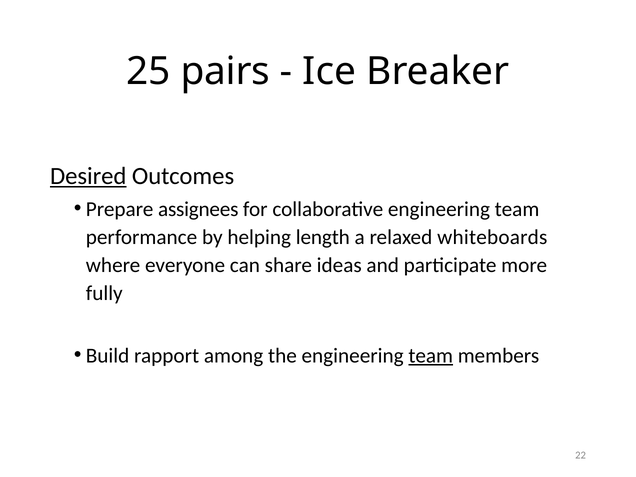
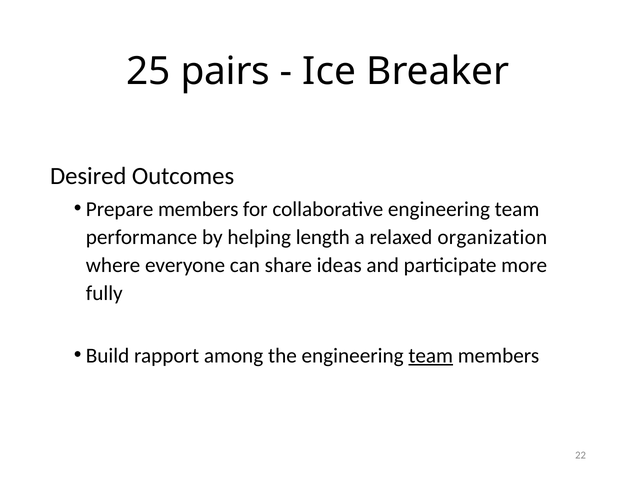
Desired underline: present -> none (88, 176)
Prepare assignees: assignees -> members (198, 209)
whiteboards: whiteboards -> organization (492, 237)
